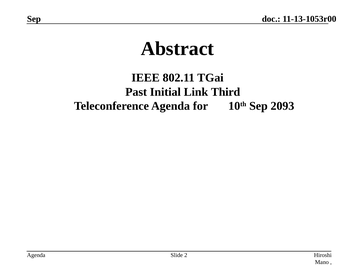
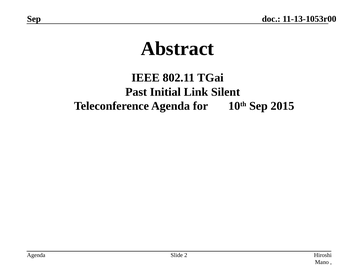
Third: Third -> Silent (226, 92)
2093: 2093 -> 2015 (282, 106)
